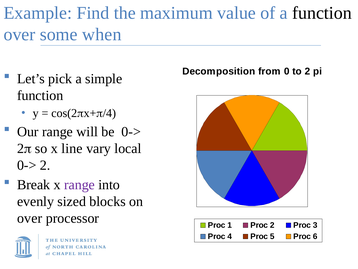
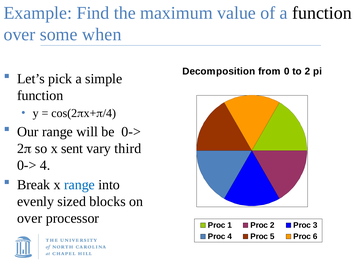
line: line -> sent (72, 148)
local: local -> third (128, 148)
2: 2 -> 4 (45, 165)
range colour: purple -> blue (79, 184)
